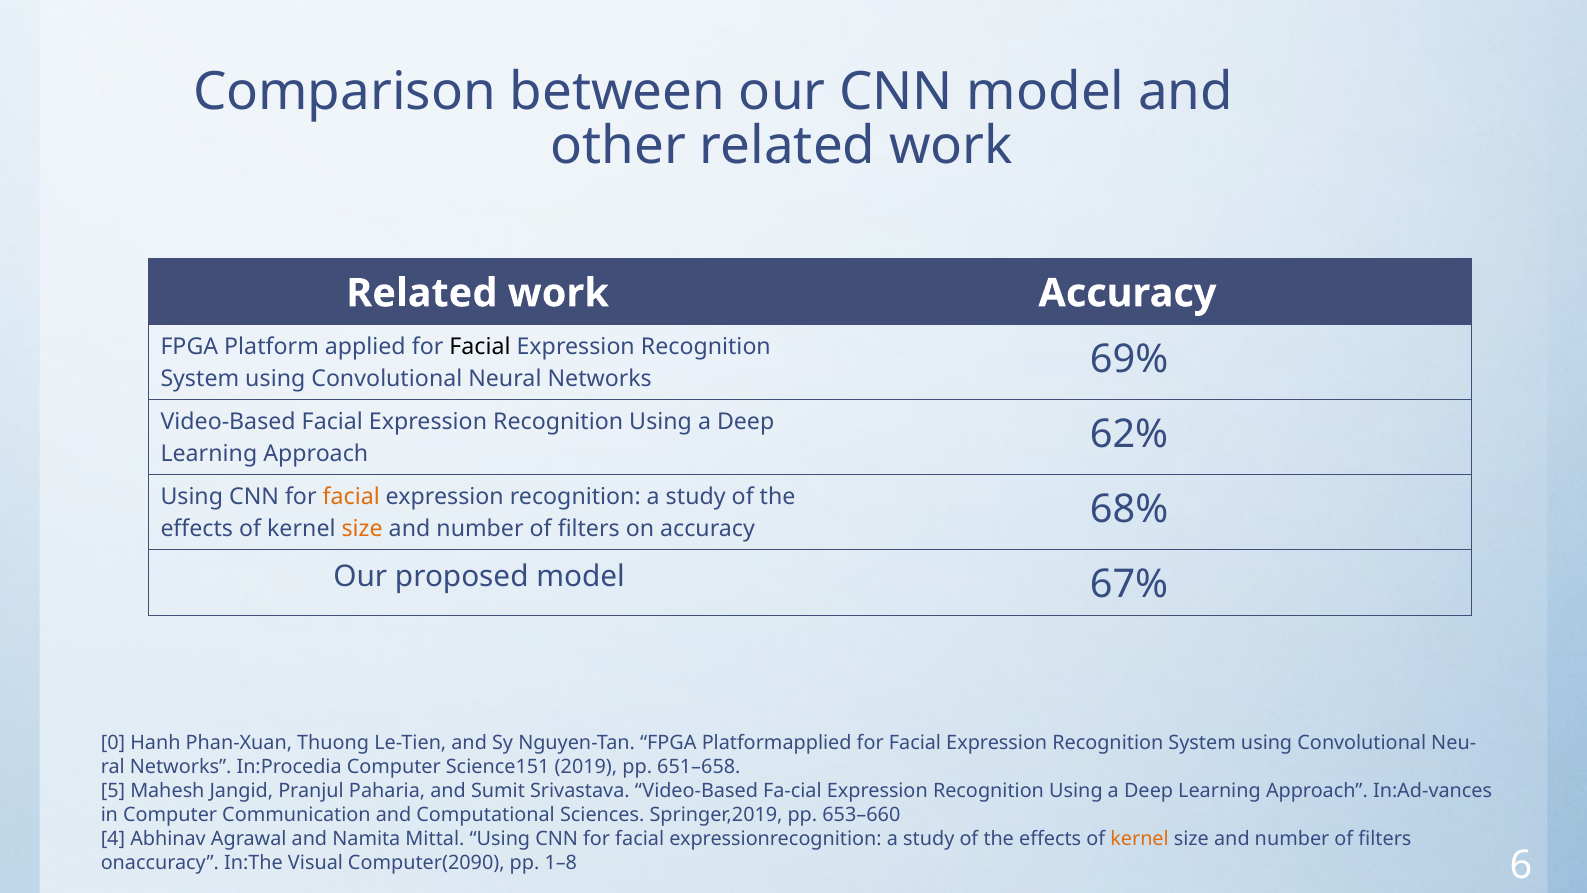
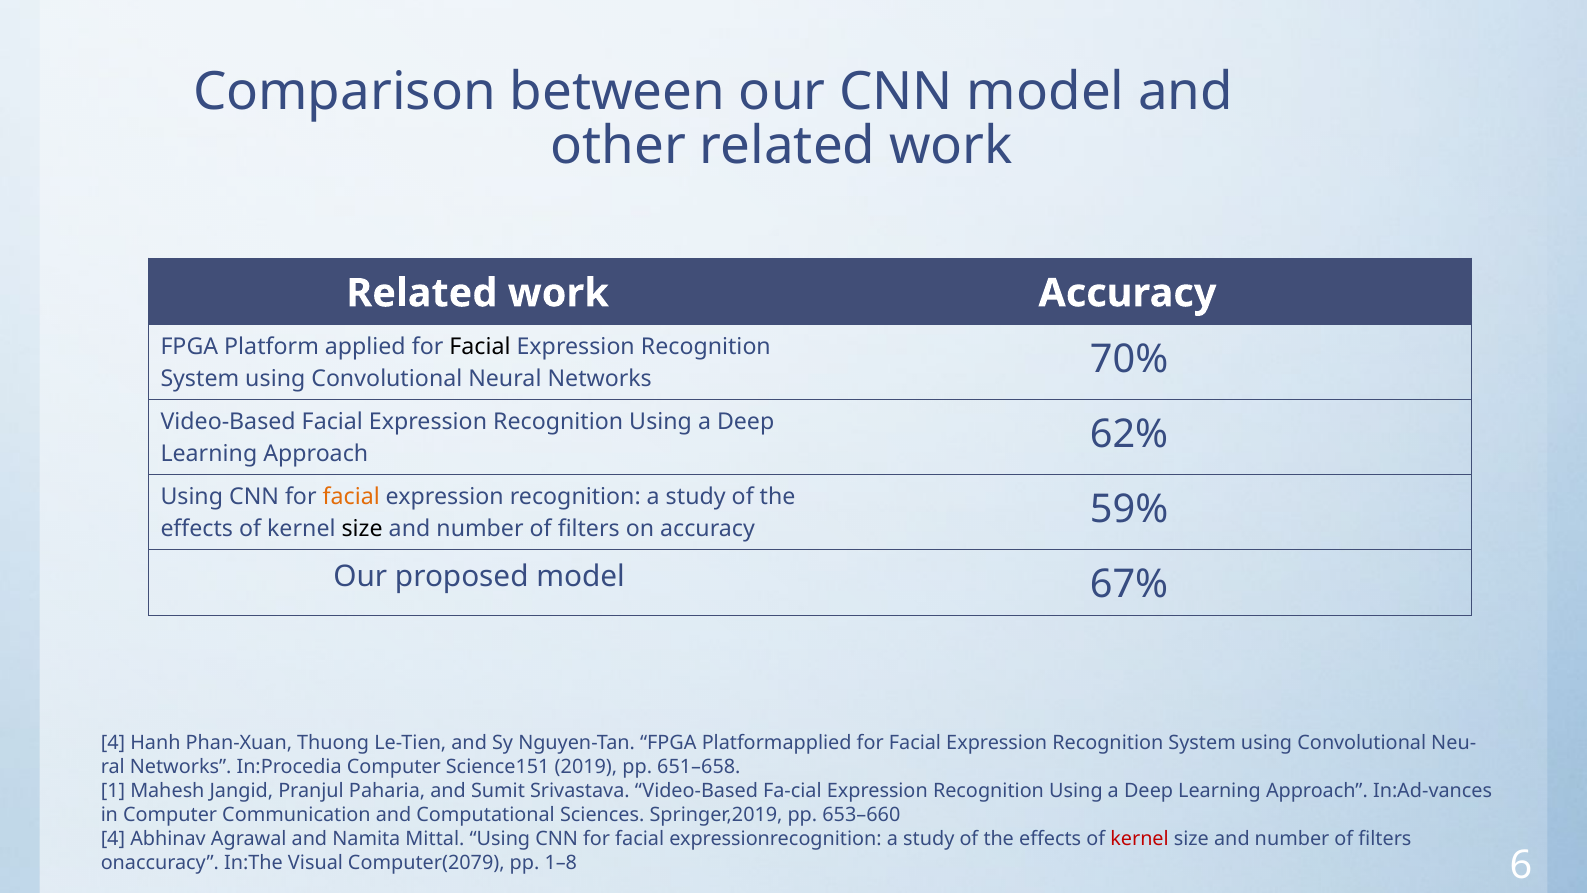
69%: 69% -> 70% (1129, 359)
size colour: orange -> black (362, 529)
68%: 68% -> 59% (1129, 509)
0: 0 -> 4 (113, 743)
5: 5 -> 1 (113, 791)
kernel colour: orange -> red (1140, 839)
Computer(2090: Computer(2090 -> Computer(2079 (426, 862)
